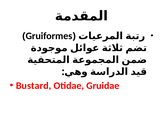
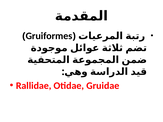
Bustard: Bustard -> Rallidae (34, 86)
